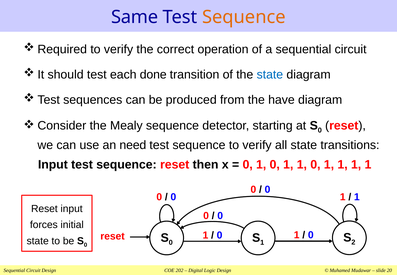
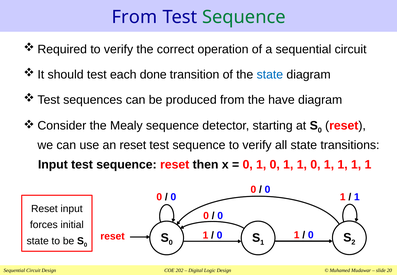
Same: Same -> From (134, 17)
Sequence colour: orange -> green (244, 17)
an need: need -> reset (133, 145)
